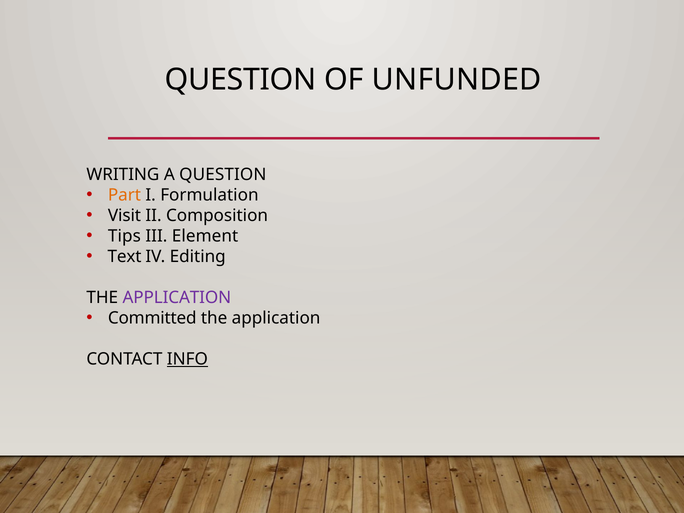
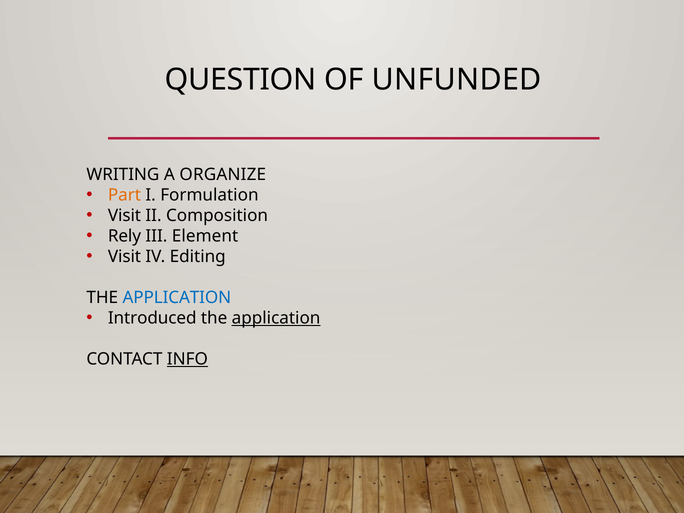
A QUESTION: QUESTION -> ORGANIZE (223, 174)
Tips: Tips -> Rely (124, 236)
Text: Text -> Visit (124, 256)
APPLICATION colour: purple -> blue (177, 298)
Committed: Committed -> Introduced (152, 318)
application underline: none -> present (276, 318)
